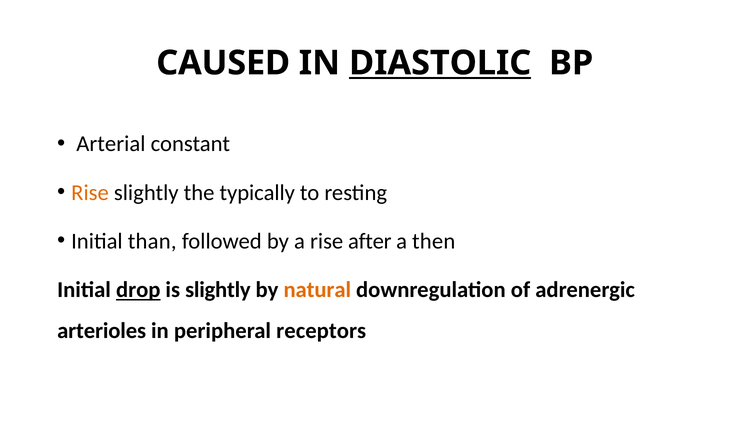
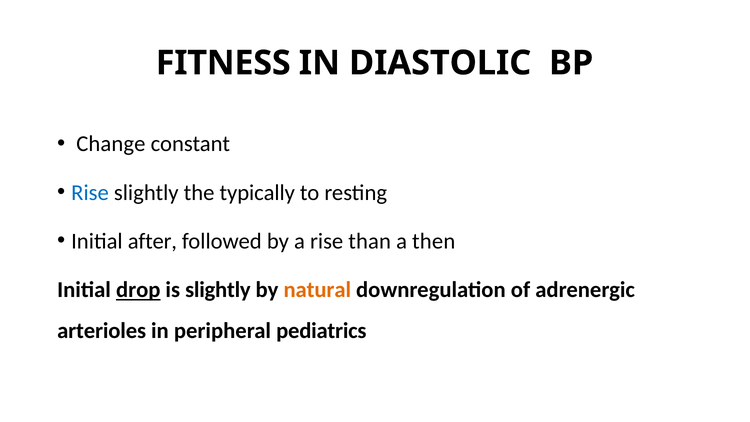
CAUSED: CAUSED -> FITNESS (223, 63)
DIASTOLIC underline: present -> none (440, 63)
Arterial: Arterial -> Change (111, 144)
Rise colour: orange -> blue (90, 193)
than: than -> after (152, 241)
after: after -> than (370, 241)
receptors: receptors -> pediatrics (321, 331)
